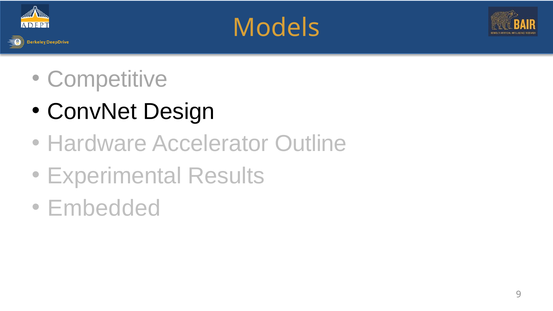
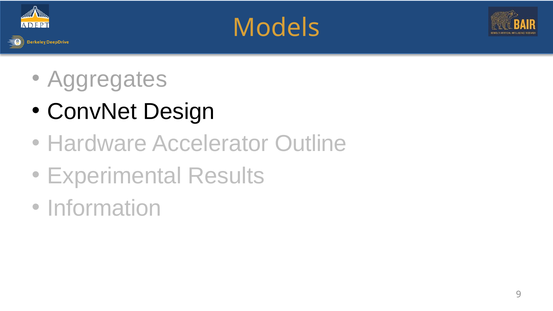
Competitive: Competitive -> Aggregates (107, 79)
Embedded: Embedded -> Information (104, 208)
